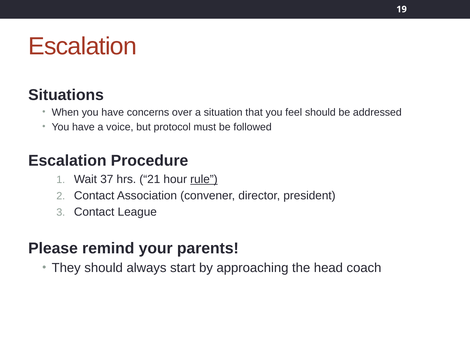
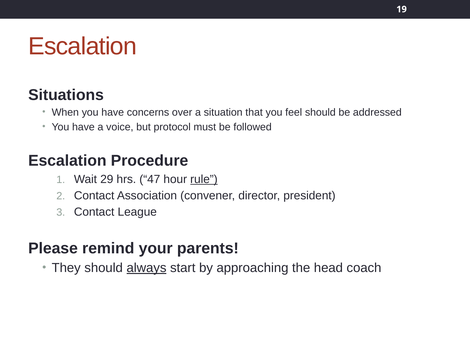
37: 37 -> 29 (107, 179)
21: 21 -> 47 (150, 179)
always underline: none -> present (146, 268)
